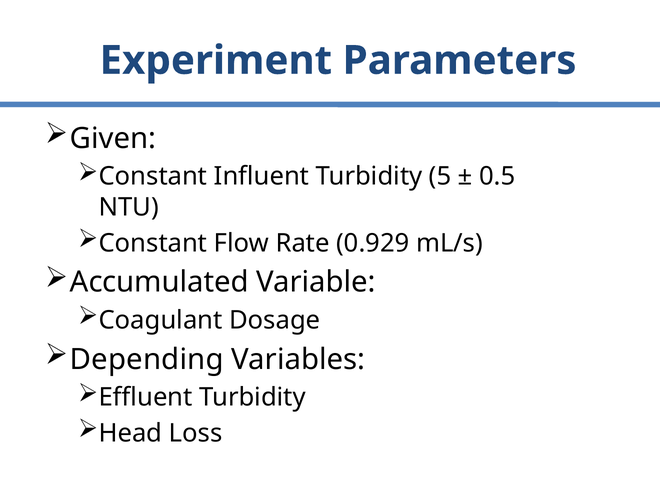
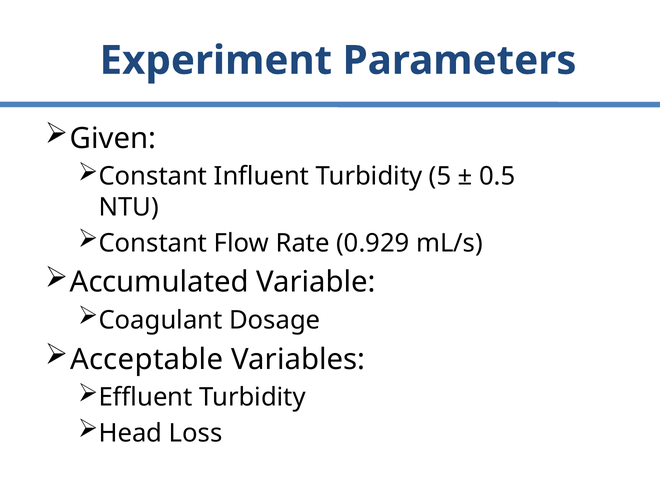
Depending: Depending -> Acceptable (147, 359)
